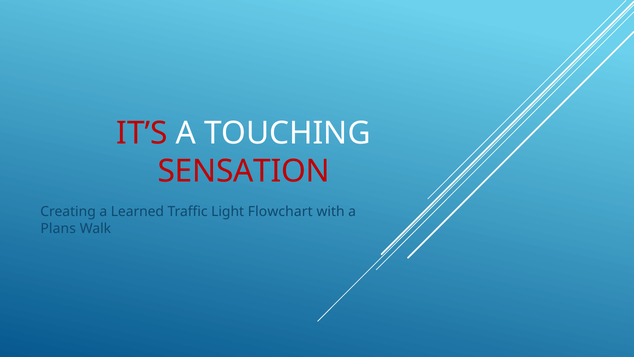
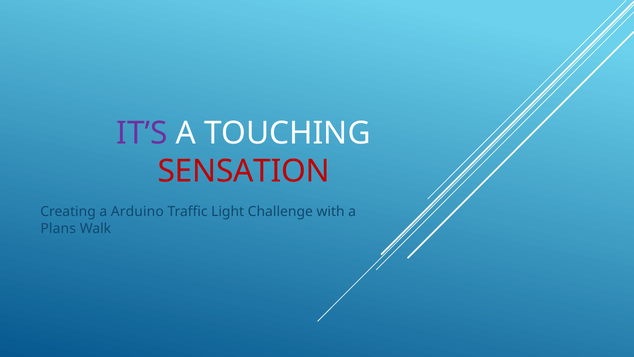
IT’S colour: red -> purple (142, 133)
Learned: Learned -> Arduino (137, 212)
Flowchart: Flowchart -> Challenge (280, 212)
